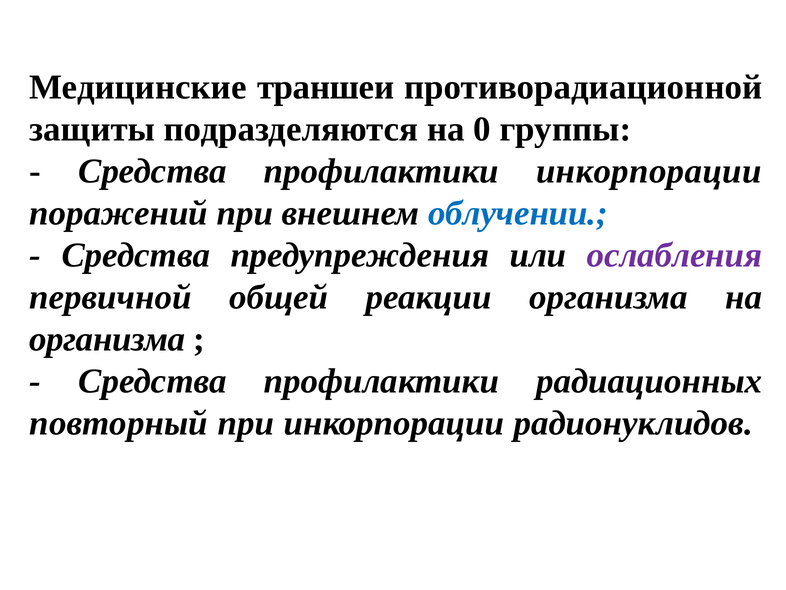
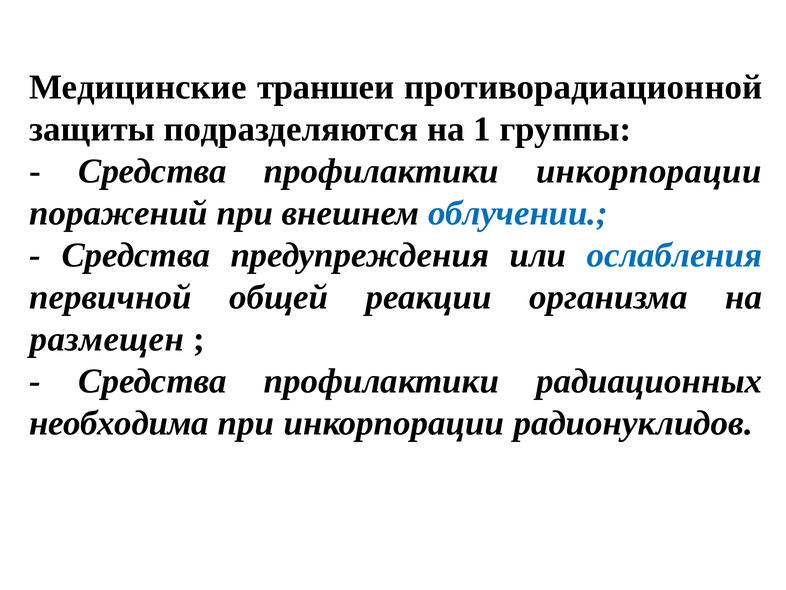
0: 0 -> 1 (482, 129)
ослабления colour: purple -> blue (674, 255)
организма: организма -> размещен (107, 339)
повторный: повторный -> необходима (119, 423)
